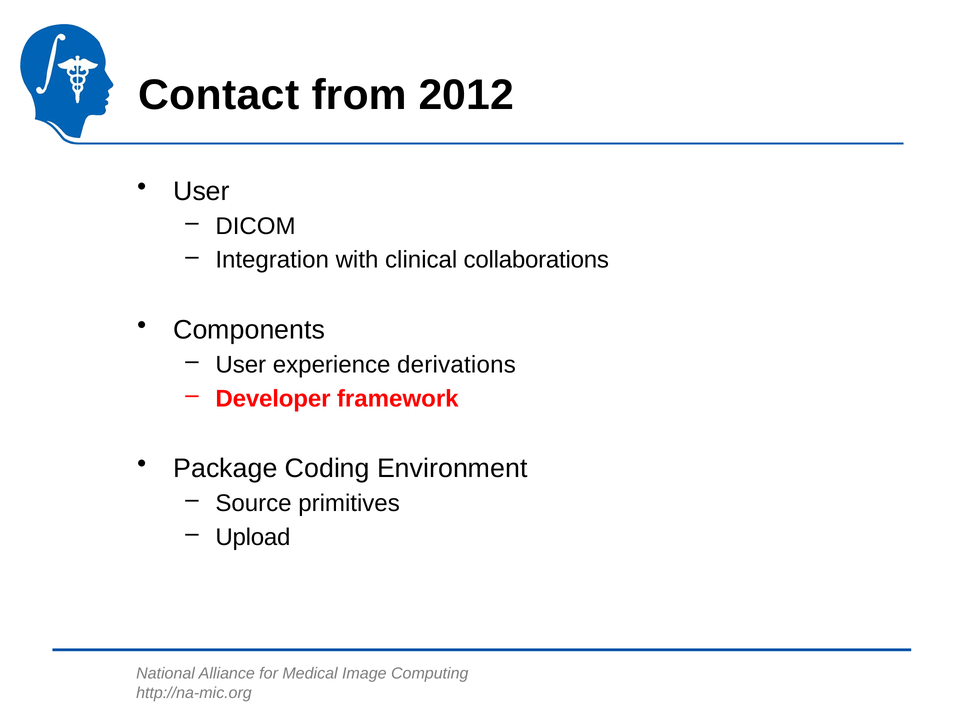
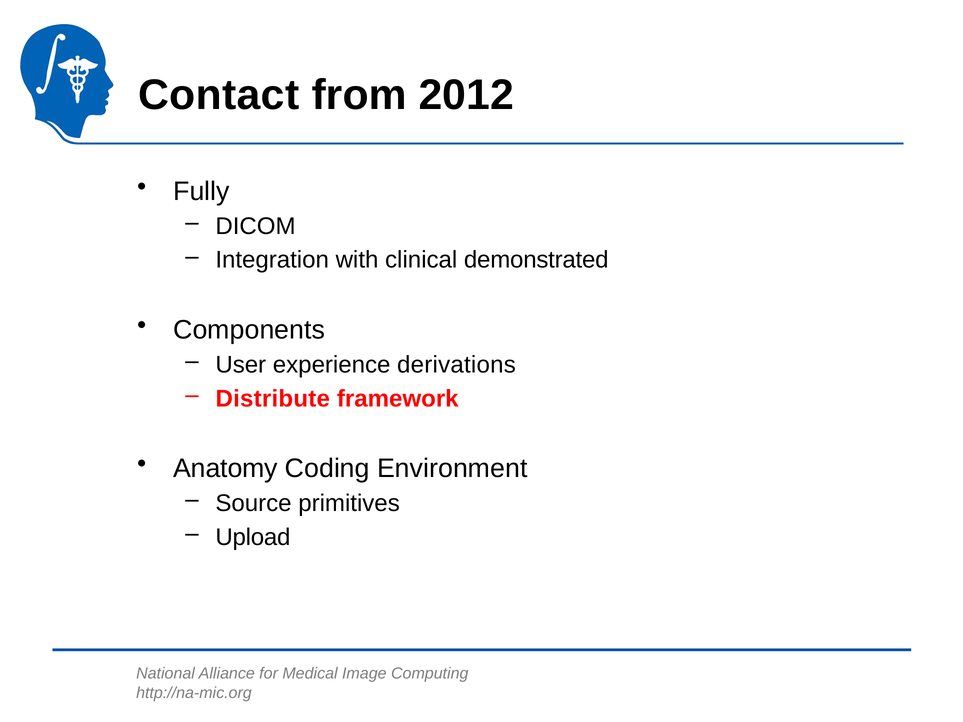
User: User -> Fully (202, 191)
collaborations: collaborations -> demonstrated (536, 260)
Developer: Developer -> Distribute (273, 399)
Package: Package -> Anatomy (225, 469)
